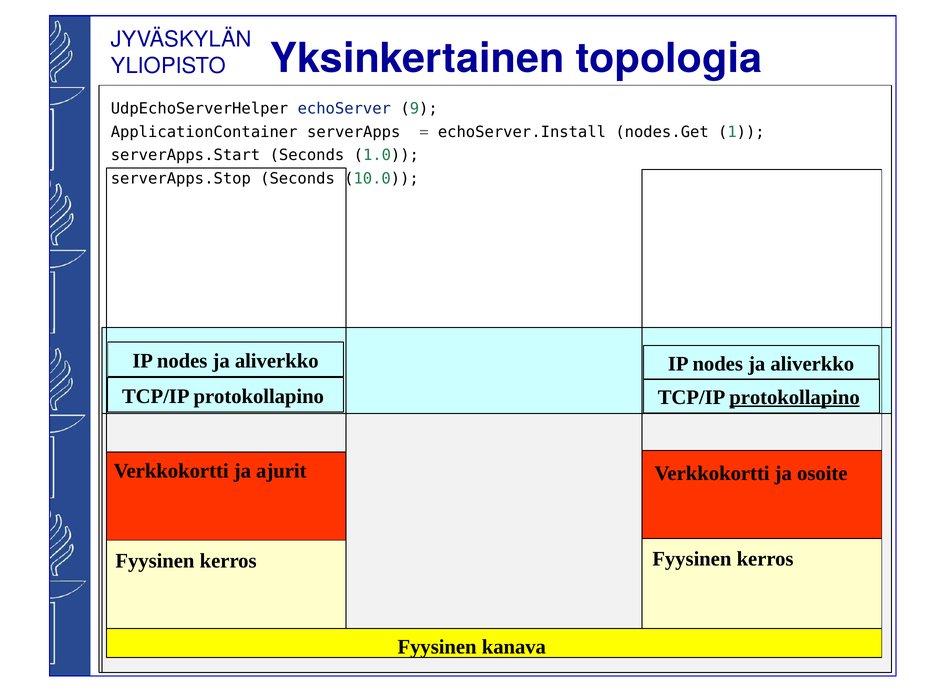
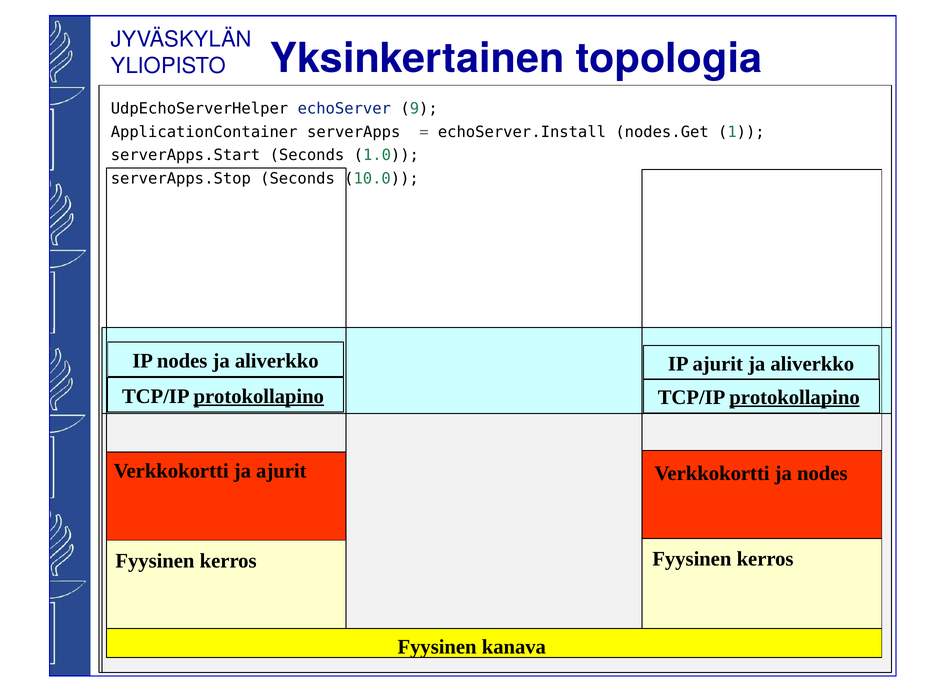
aliverkko IP nodes: nodes -> ajurit (718, 364)
protokollapino underline: none -> present (259, 396)
ja osoite: osoite -> nodes (822, 473)
